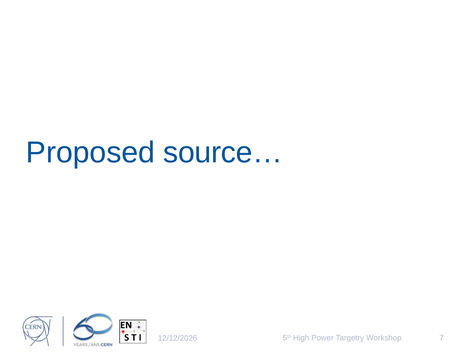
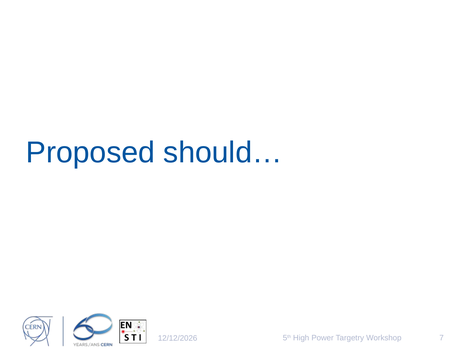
source…: source… -> should… (223, 153)
